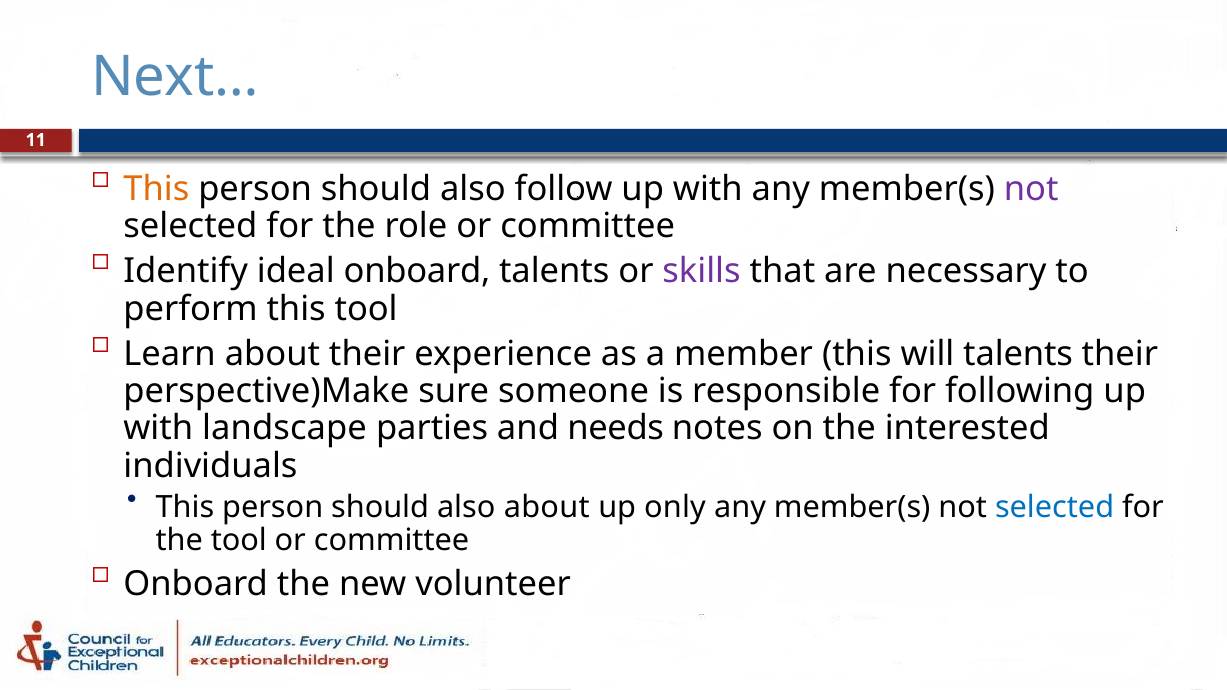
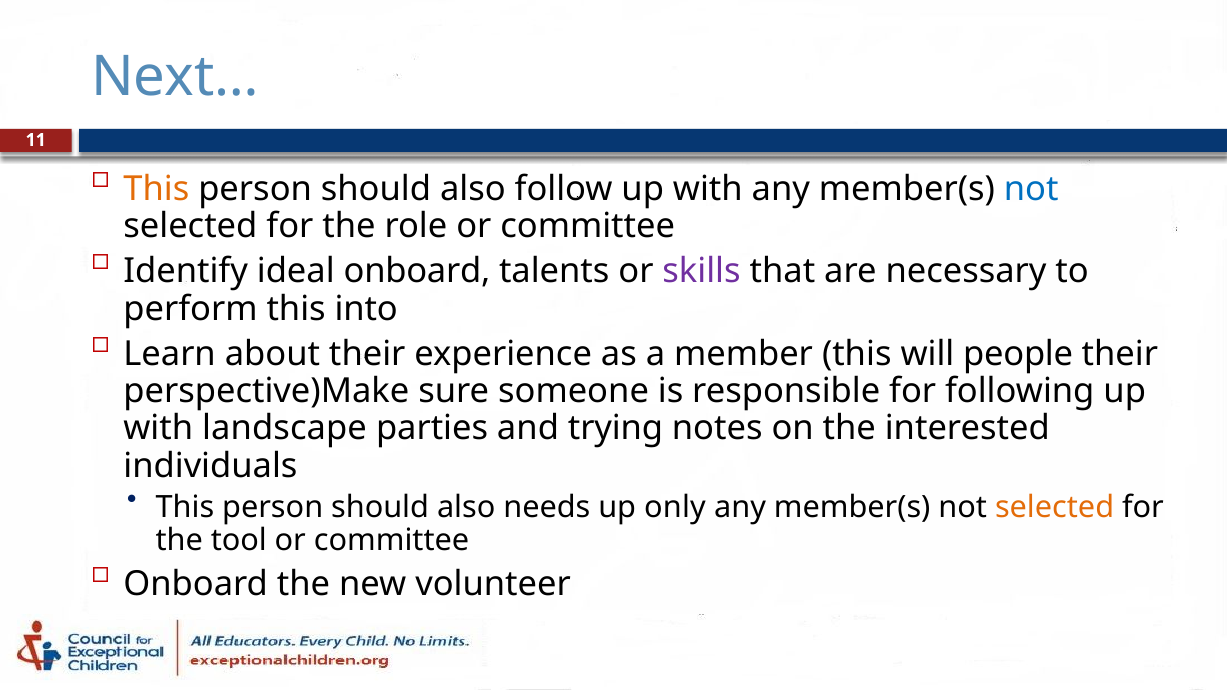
not colour: purple -> blue (1031, 189)
this tool: tool -> into (366, 309)
will talents: talents -> people (1018, 354)
needs: needs -> trying (616, 429)
also about: about -> needs (547, 507)
selected colour: blue -> orange (1055, 507)
